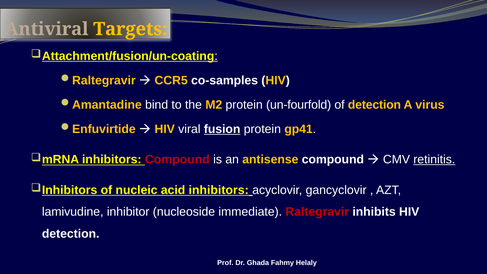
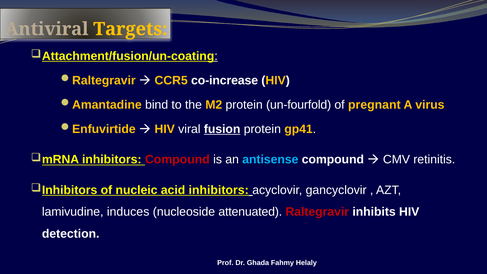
co-samples: co-samples -> co-increase (225, 80)
of detection: detection -> pregnant (374, 105)
antisense colour: yellow -> light blue (270, 160)
retinitis underline: present -> none (434, 160)
inhibitor: inhibitor -> induces (128, 212)
immediate: immediate -> attenuated (250, 212)
